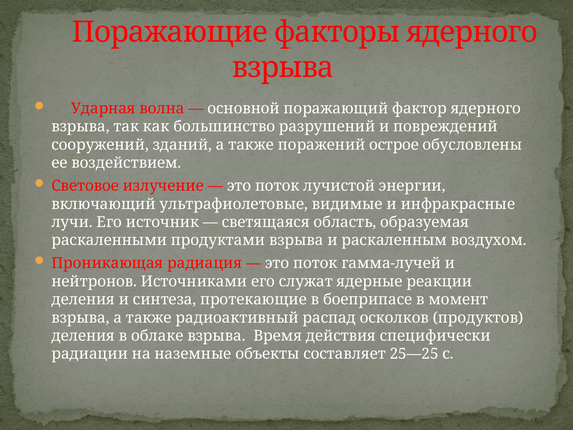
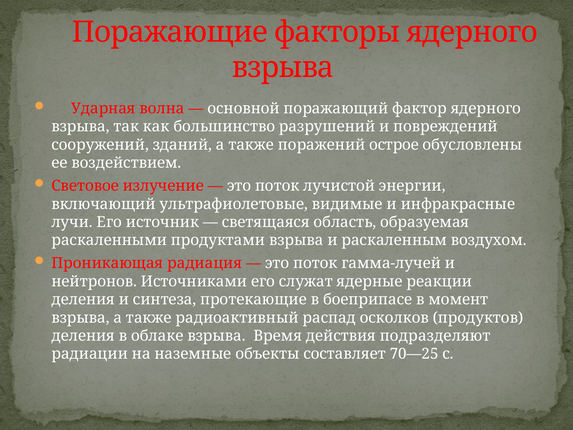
специфически: специфически -> подразделяют (435, 336)
25—25: 25—25 -> 70—25 (414, 354)
